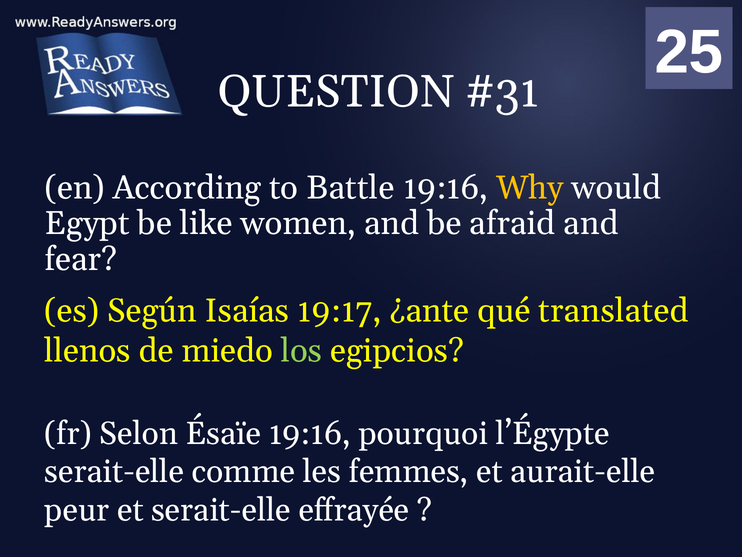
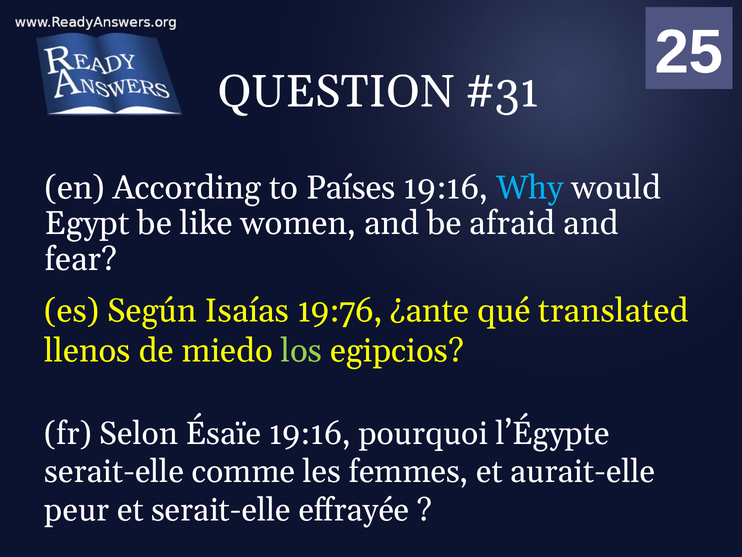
Battle: Battle -> Países (351, 188)
Why colour: yellow -> light blue (530, 188)
19:17: 19:17 -> 19:76 (340, 311)
